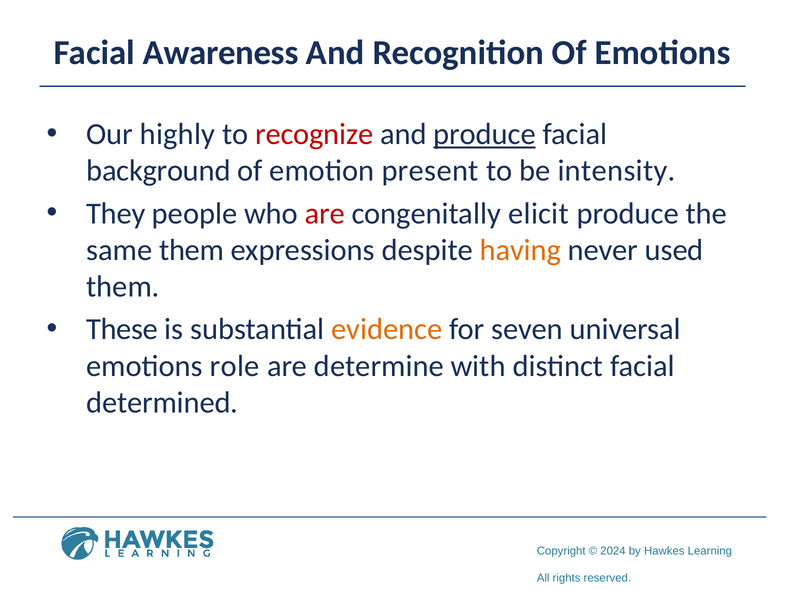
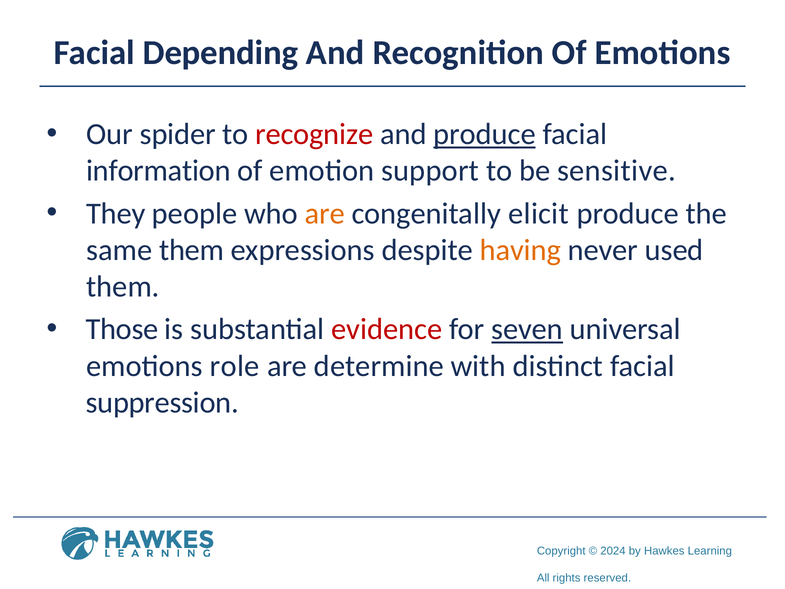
Awareness: Awareness -> Depending (221, 53)
highly: highly -> spider (178, 134)
background: background -> information (158, 171)
present: present -> support (430, 171)
intensity: intensity -> sensitive (616, 171)
are colour: red -> orange (325, 213)
These: These -> Those (122, 329)
evidence colour: orange -> red (387, 329)
seven underline: none -> present (527, 329)
determined: determined -> suppression (162, 402)
